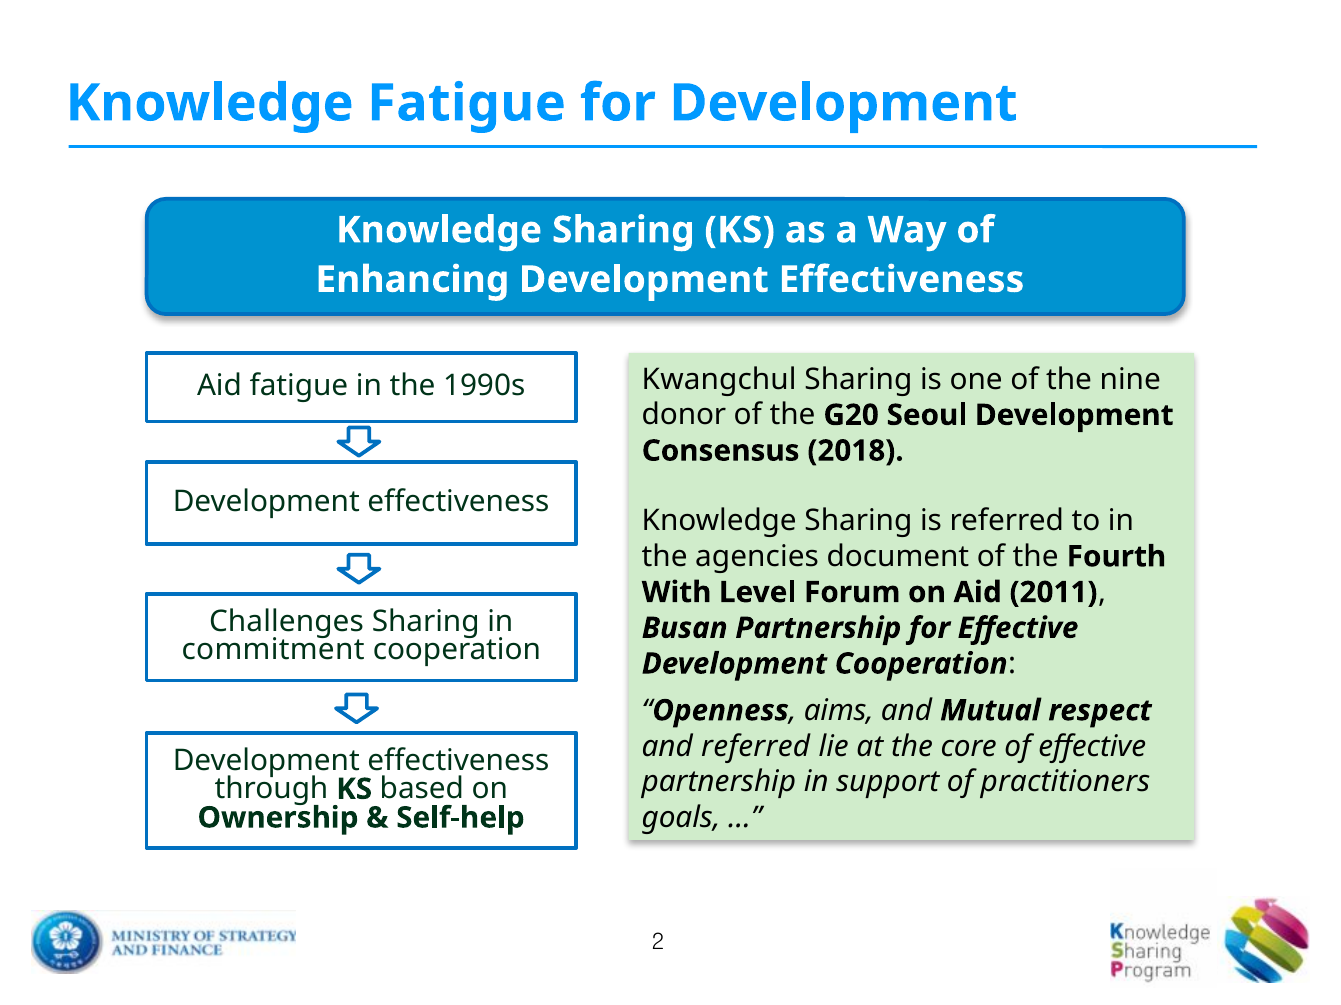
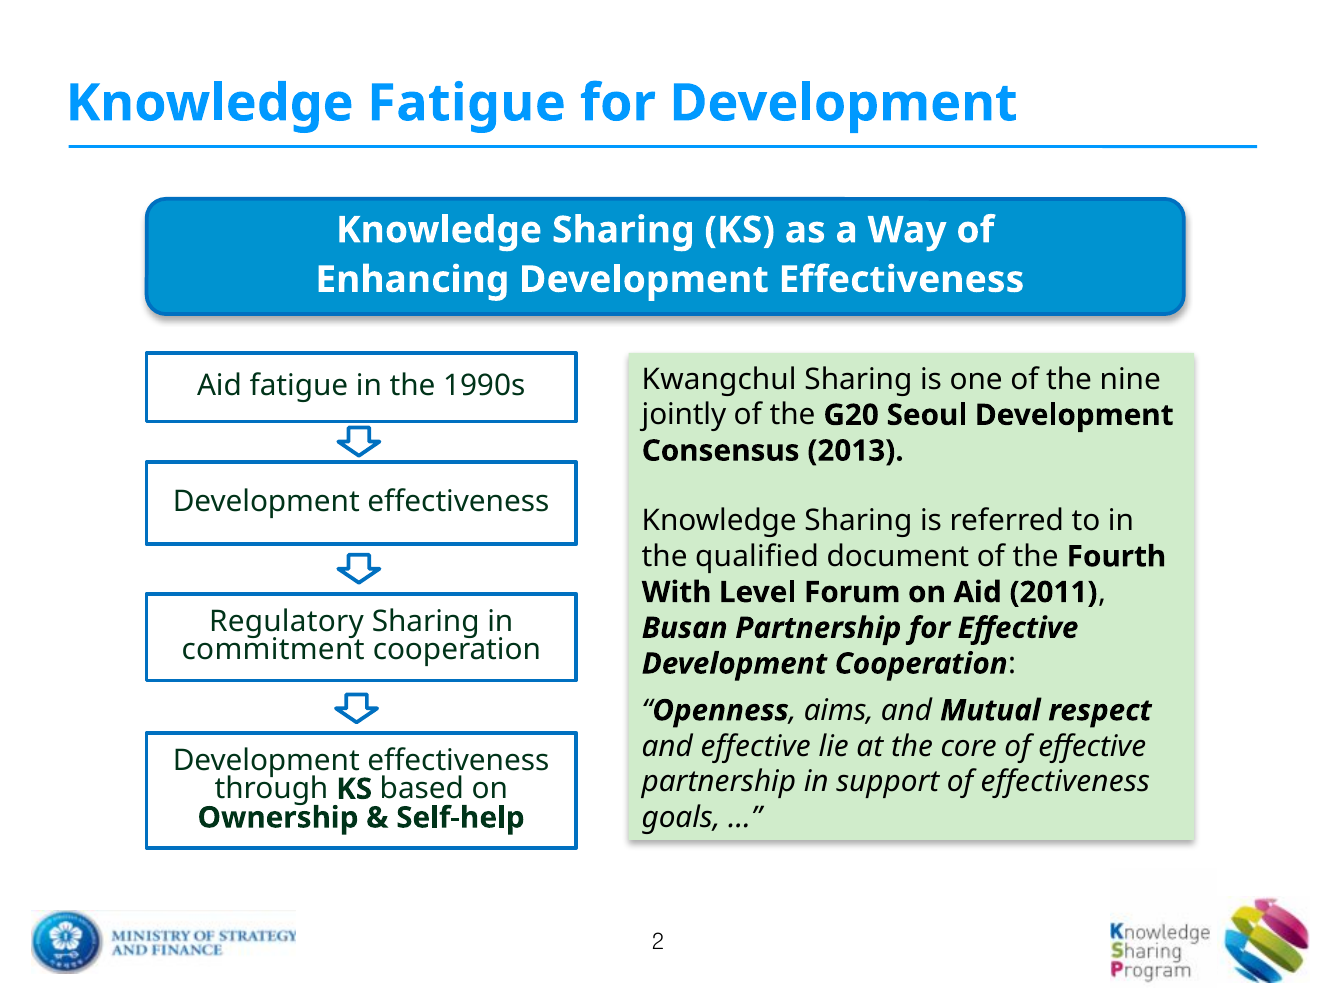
donor: donor -> jointly (684, 415)
2018: 2018 -> 2013 (855, 451)
agencies: agencies -> qualified (757, 557)
Challenges: Challenges -> Regulatory (286, 622)
and referred: referred -> effective (756, 747)
of practitioners: practitioners -> effectiveness (1065, 783)
